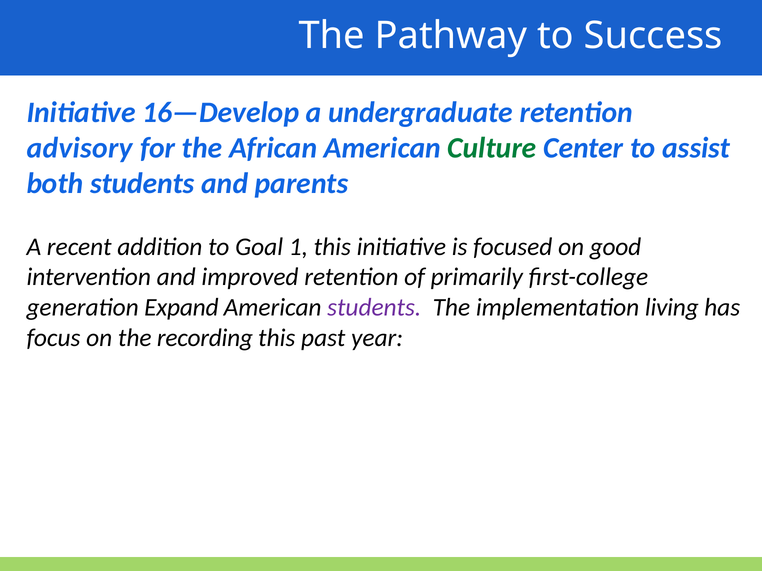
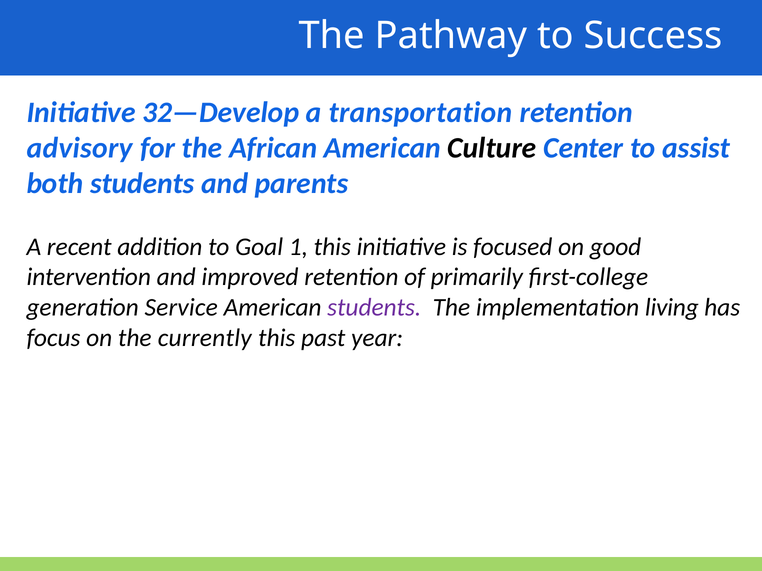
16—Develop: 16—Develop -> 32—Develop (221, 112)
undergraduate: undergraduate -> transportation (420, 112)
Culture colour: green -> black (492, 148)
Expand: Expand -> Service (181, 308)
recording: recording -> currently (205, 338)
